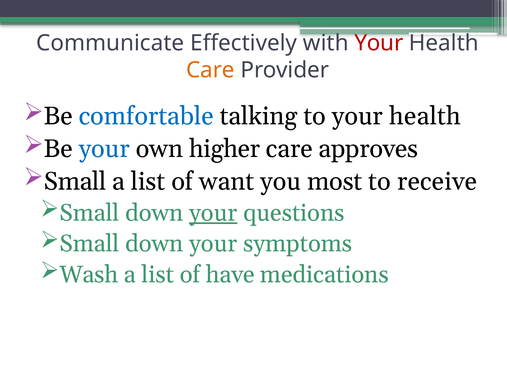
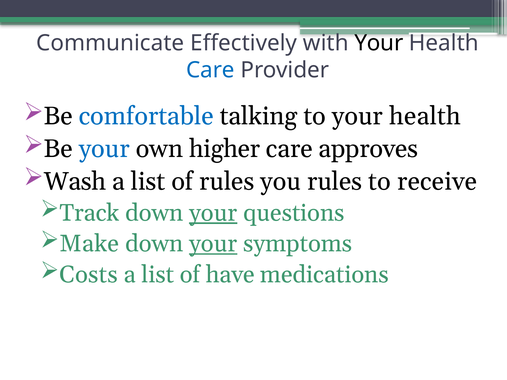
Your colour: red -> black (379, 43)
Care colour: orange -> blue (210, 70)
Small: Small -> Wash (75, 181)
of want: want -> rules (227, 181)
you most: most -> rules (335, 181)
Small: Small -> Track (89, 213)
Small: Small -> Make (89, 244)
your underline: none -> present (213, 244)
Wash: Wash -> Costs (89, 275)
